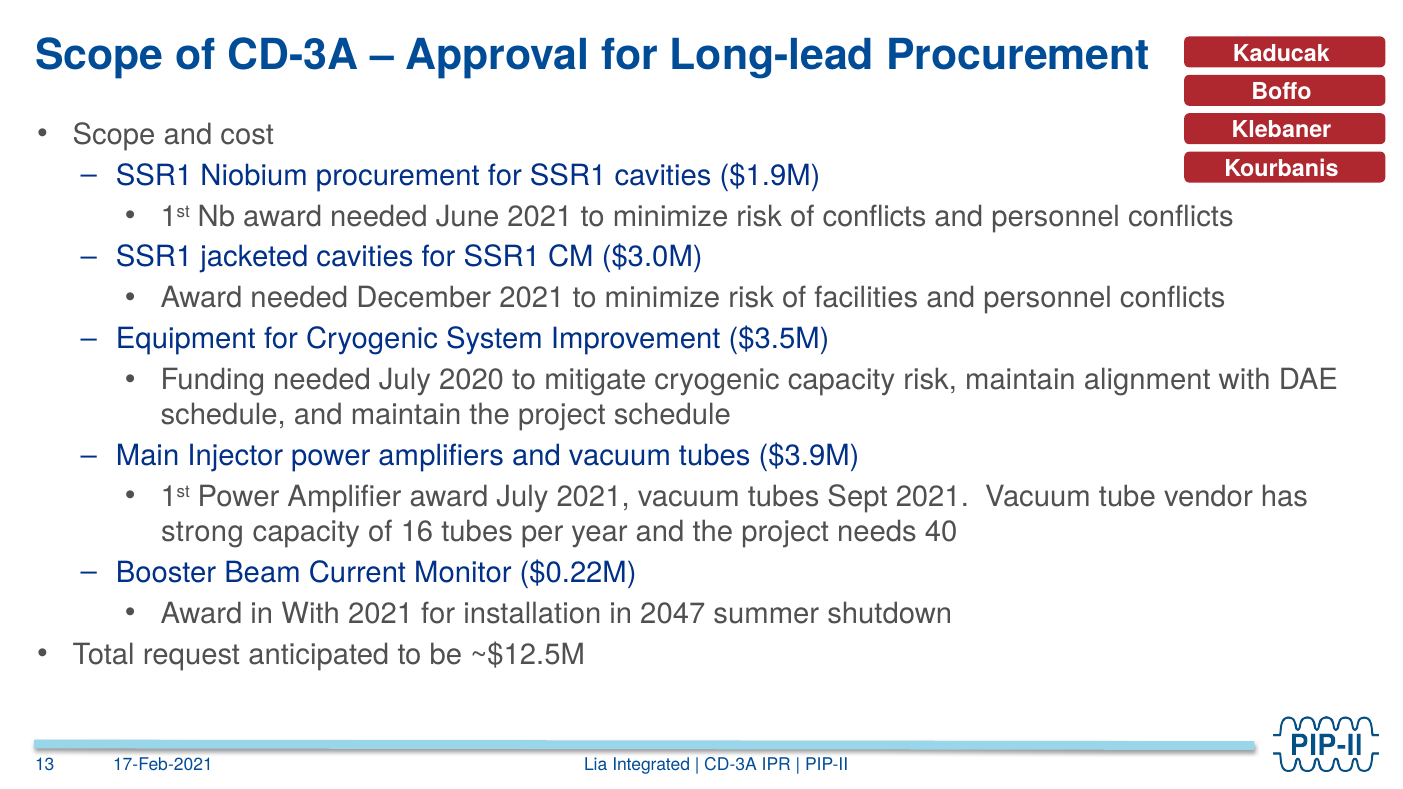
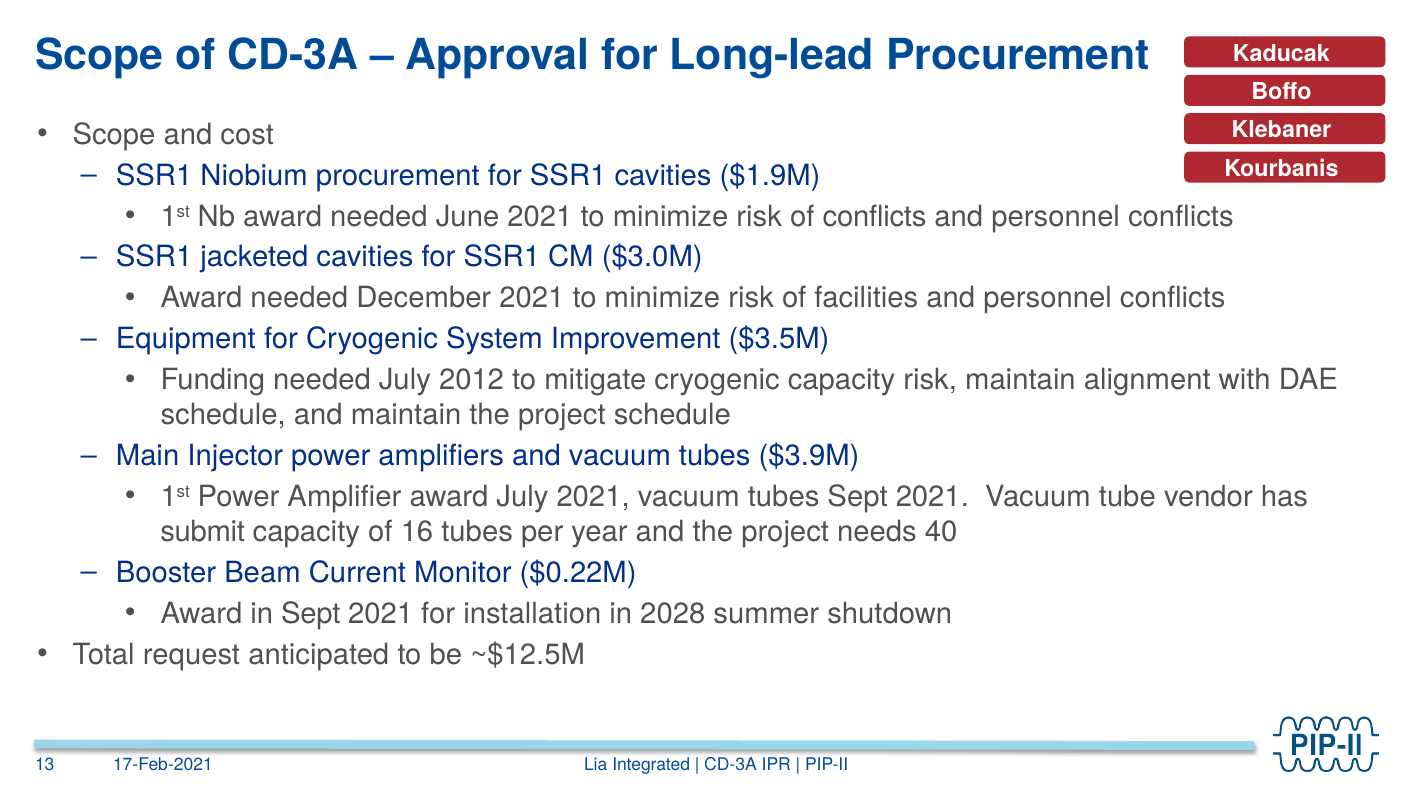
2020: 2020 -> 2012 (472, 380)
strong: strong -> submit (203, 532)
in With: With -> Sept (311, 614)
2047: 2047 -> 2028 (673, 614)
